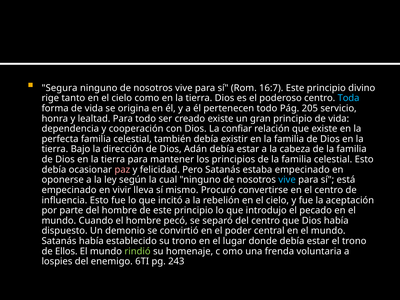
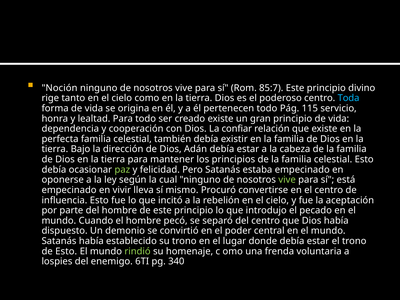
Segura: Segura -> Noción (60, 88)
16:7: 16:7 -> 85:7 (271, 88)
205: 205 -> 115 (310, 108)
paz colour: pink -> light green (122, 170)
vive colour: light blue -> light green (287, 180)
de Ellos: Ellos -> Esto (66, 251)
243: 243 -> 340 (176, 261)
